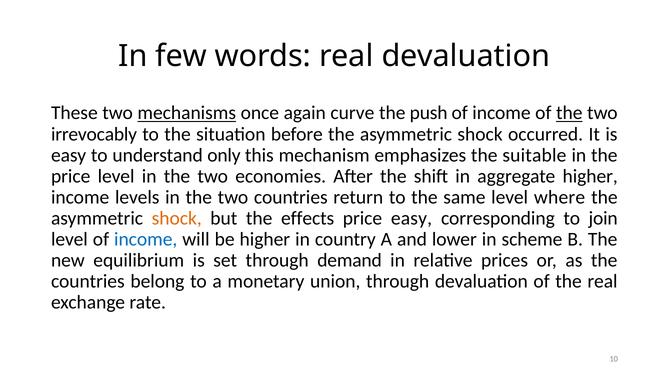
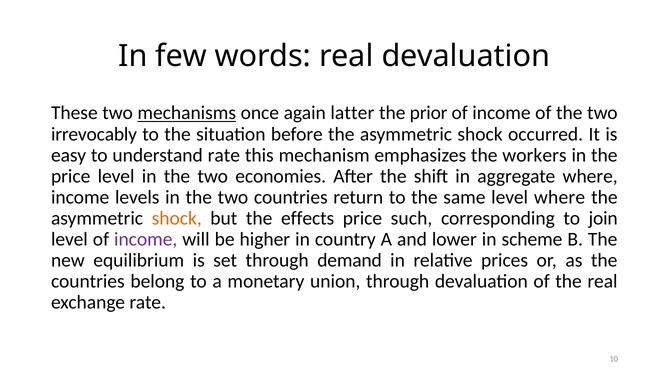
curve: curve -> latter (352, 113)
push: push -> prior (429, 113)
the underline: present -> none (569, 113)
understand only: only -> rate (224, 155)
suitable: suitable -> workers (534, 155)
aggregate higher: higher -> where (590, 176)
price easy: easy -> such (412, 218)
income colour: blue -> purple (146, 240)
